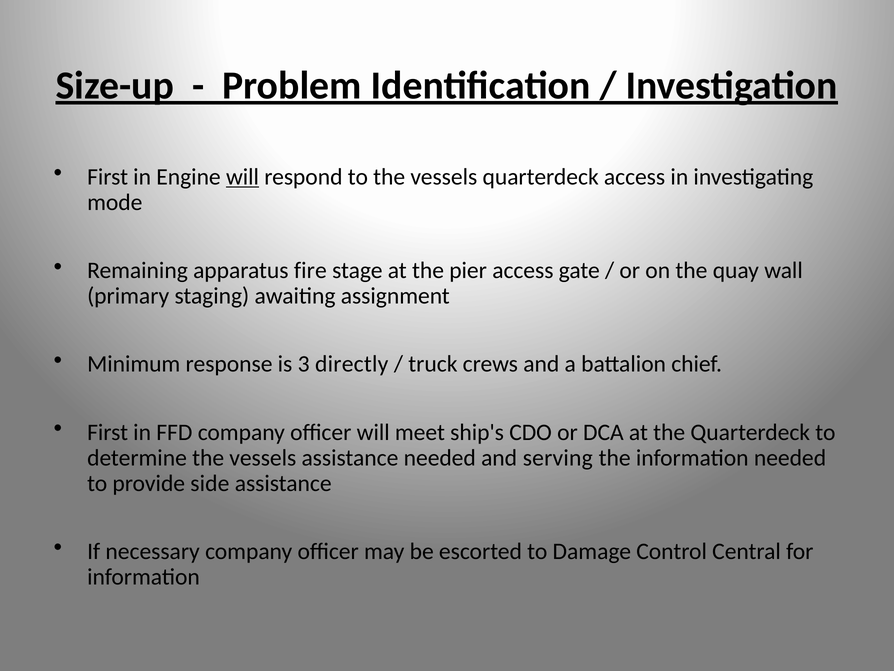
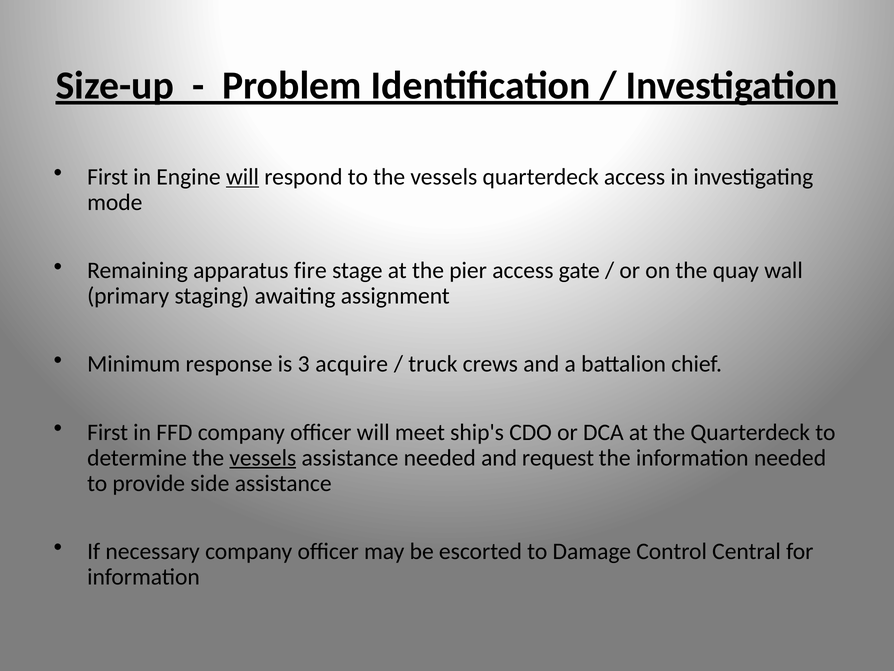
directly: directly -> acquire (352, 364)
vessels underline: none -> present (263, 457)
serving: serving -> request (558, 457)
